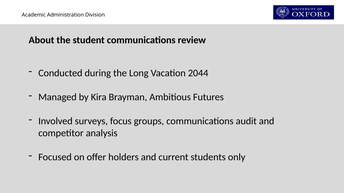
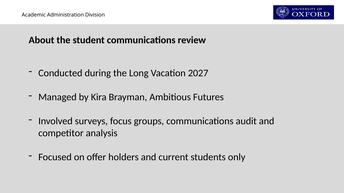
2044: 2044 -> 2027 (198, 73)
